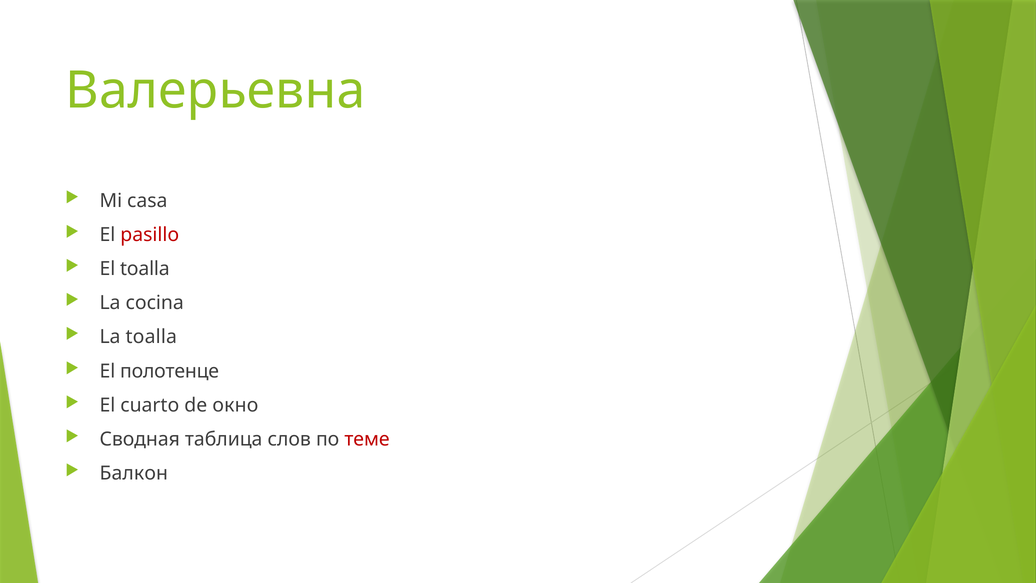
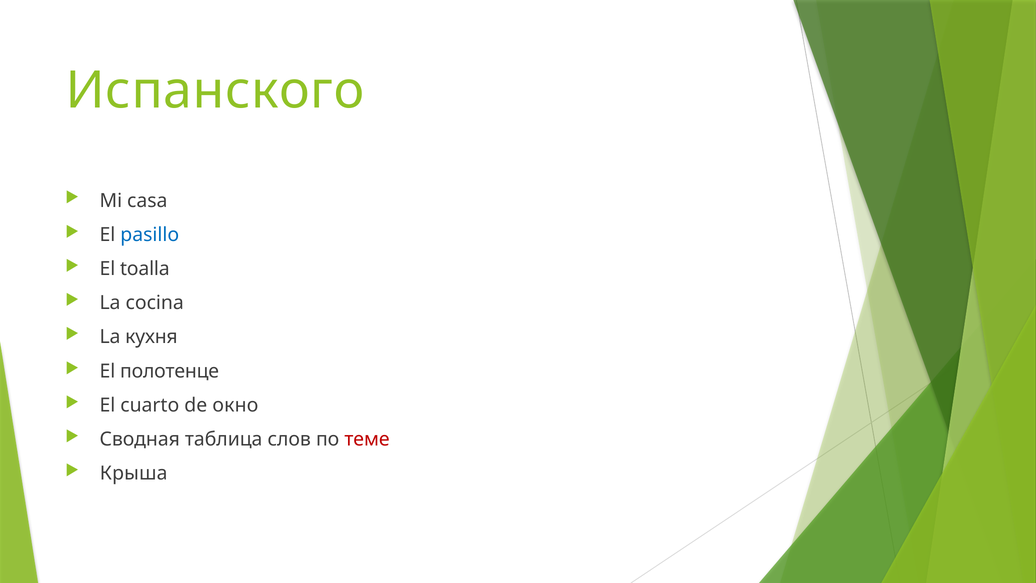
Валерьевна: Валерьевна -> Испанского (215, 90)
pasillo colour: red -> blue (150, 235)
La toalla: toalla -> кухня (151, 337)
Балкон: Балкон -> Крыша (134, 473)
